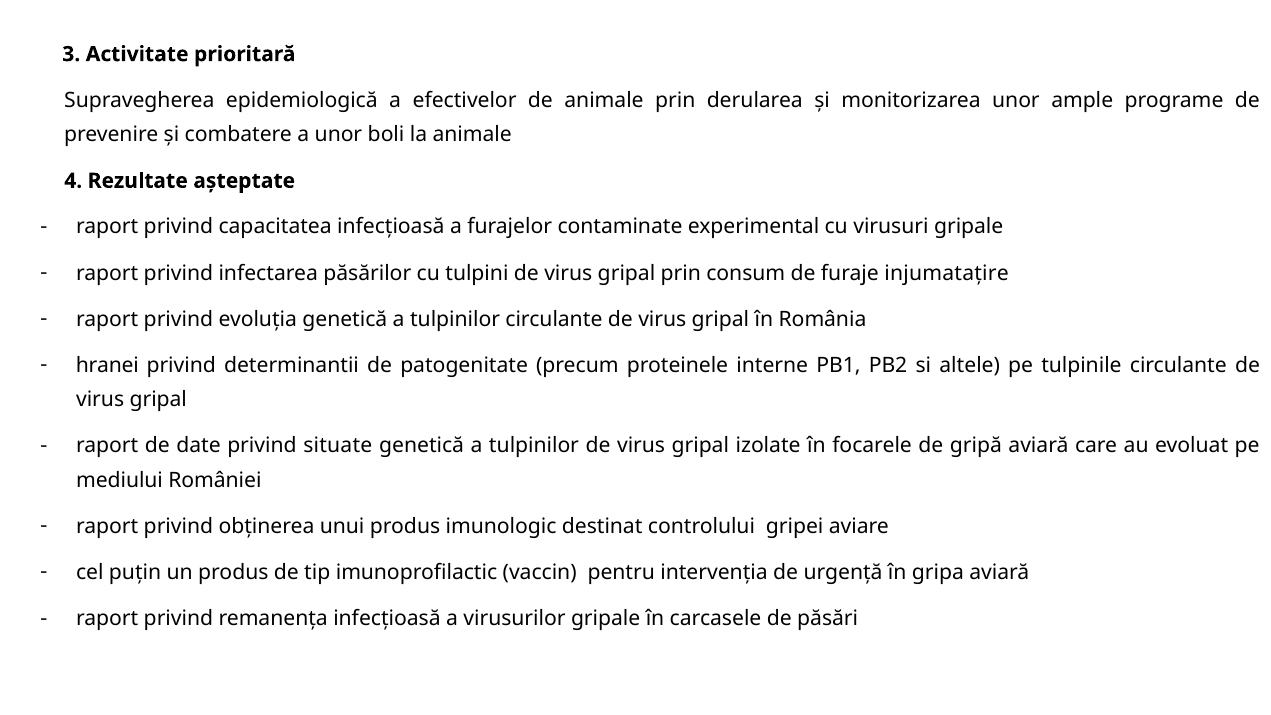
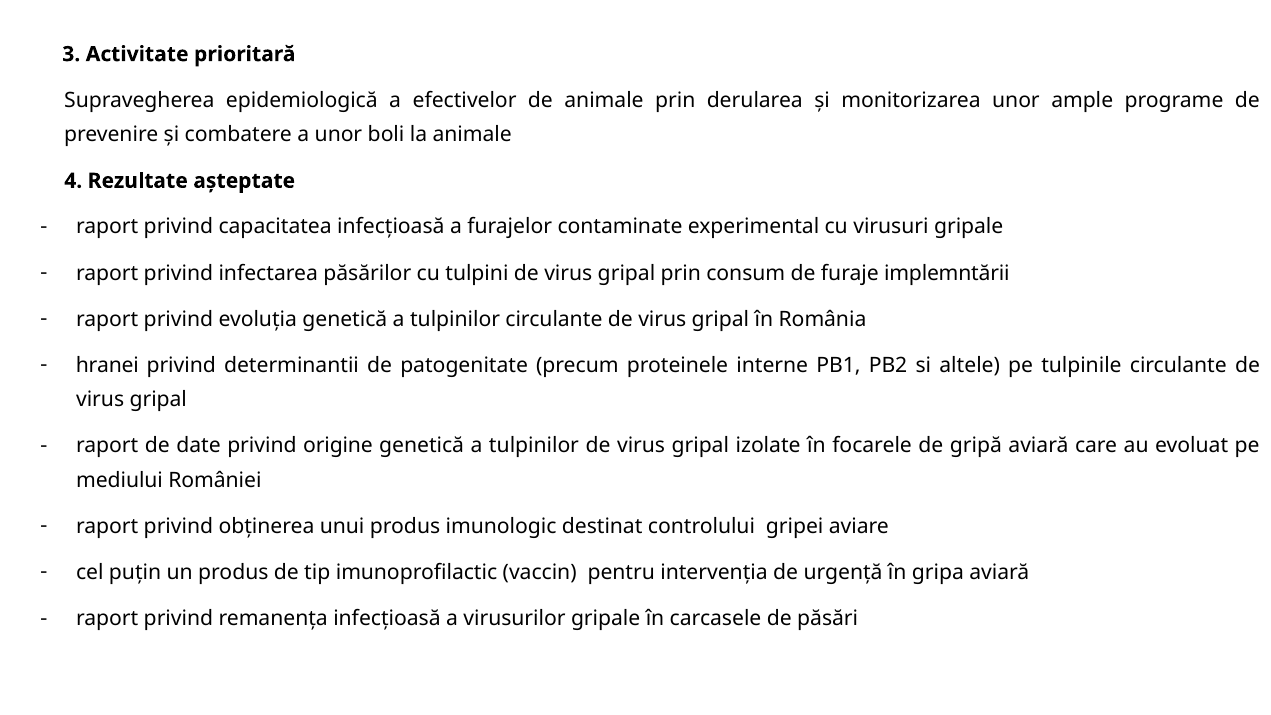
injumatațire: injumatațire -> implemntării (947, 273)
situate: situate -> origine (338, 446)
